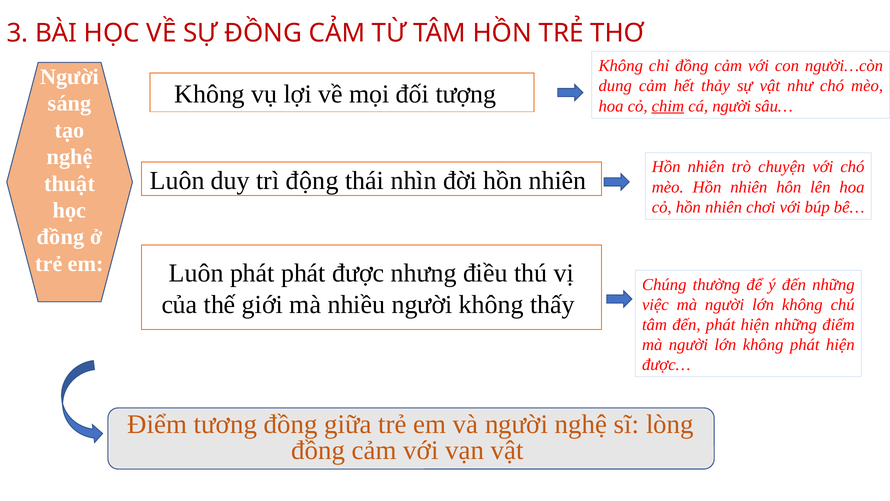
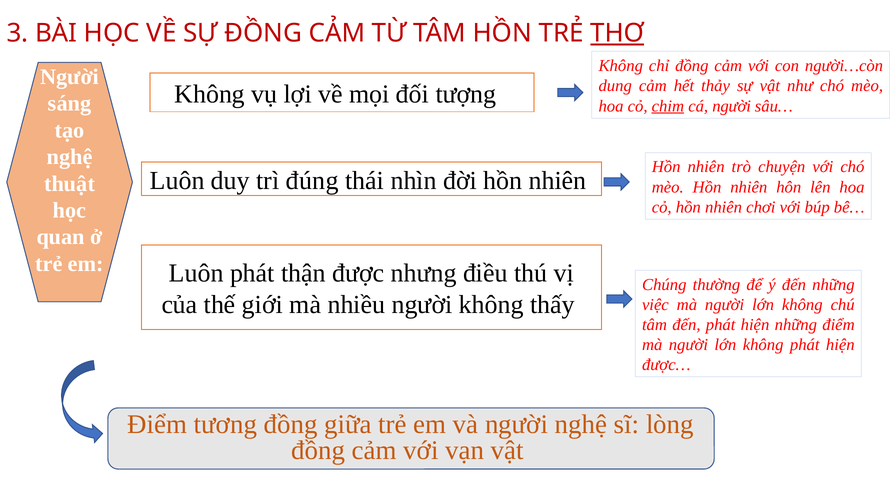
THƠ underline: none -> present (617, 33)
động: động -> đúng (312, 180)
đồng: đồng -> quan (61, 237)
phát phát: phát -> thận (303, 273)
